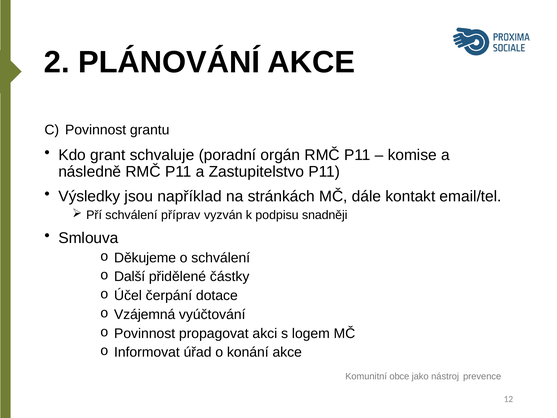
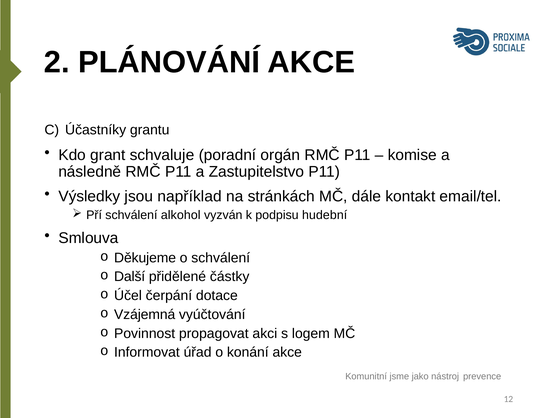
C Povinnost: Povinnost -> Účastníky (96, 130)
příprav: příprav -> alkohol (181, 215)
snadněji: snadněji -> hudební (325, 215)
obce: obce -> jsme (399, 376)
